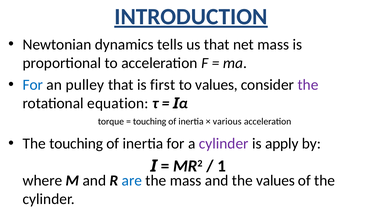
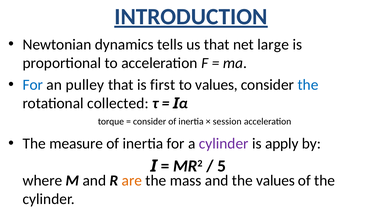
net mass: mass -> large (273, 44)
the colour: purple -> blue (308, 85)
equation: equation -> collected (118, 103)
touching: touching -> consider (150, 121)
various: various -> session (227, 121)
The touching: touching -> measure (76, 144)
1: 1 -> 5 (222, 166)
are colour: blue -> orange (132, 181)
